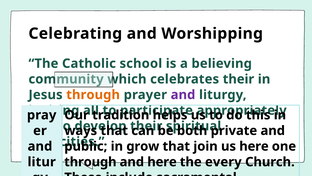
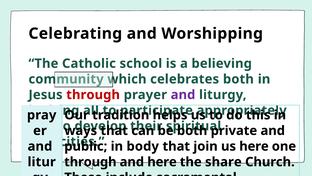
celebrates their: their -> both (238, 79)
through colour: orange -> red (93, 95)
grow: grow -> body (143, 146)
every: every -> share (223, 162)
